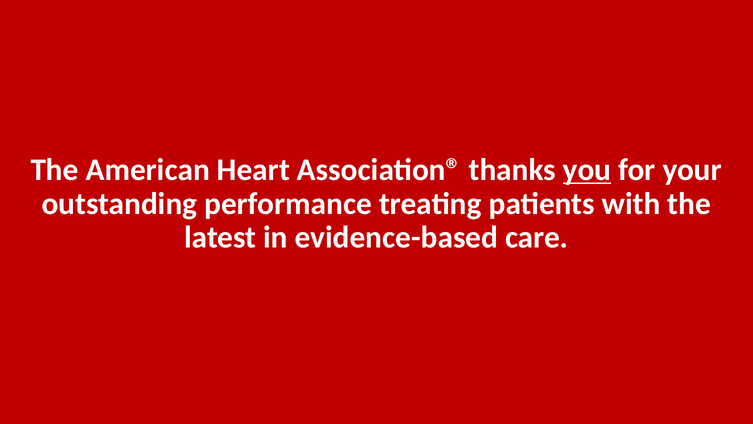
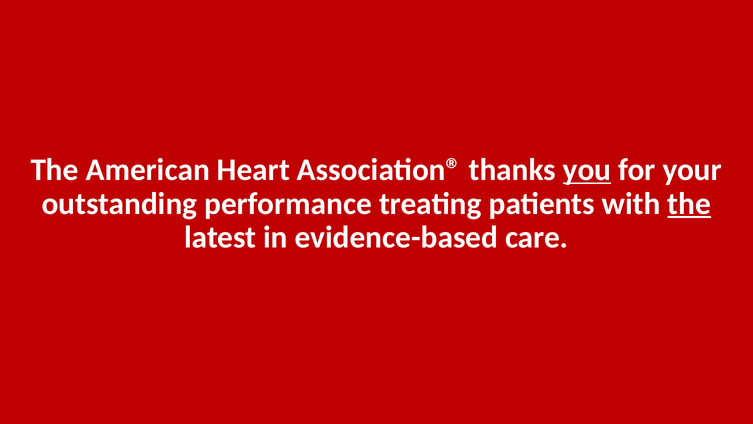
the underline: none -> present (689, 203)
